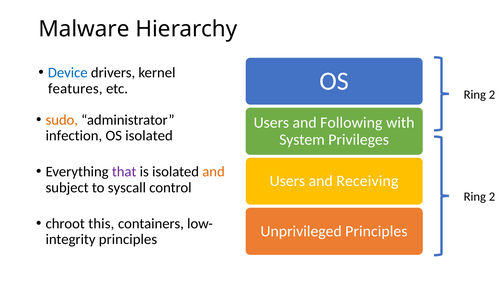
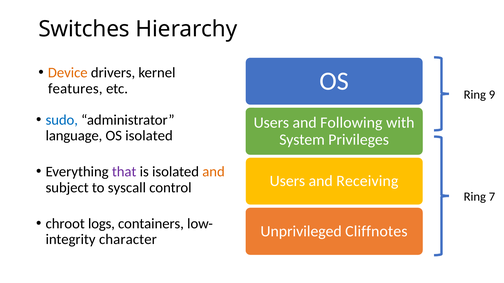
Malware: Malware -> Switches (84, 29)
Device colour: blue -> orange (68, 73)
2: 2 -> 9 (492, 95)
sudo colour: orange -> blue (62, 120)
infection: infection -> language (74, 136)
2: 2 -> 7 (492, 197)
this: this -> logs (101, 224)
Principles: Principles -> Cliffnotes (376, 232)
principles: principles -> character (128, 240)
